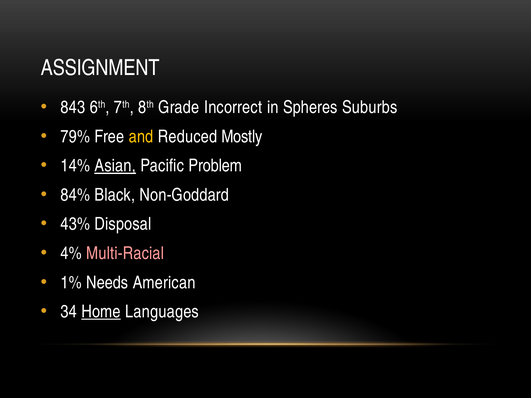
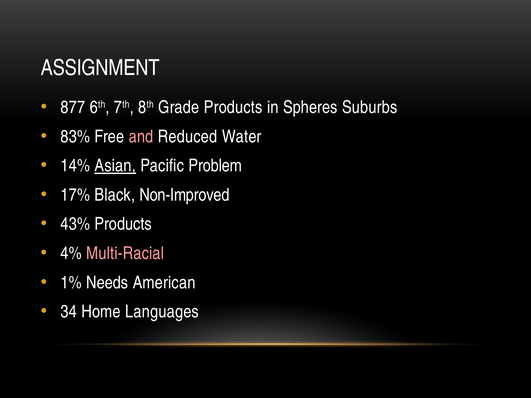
843: 843 -> 877 (73, 107)
Grade Incorrect: Incorrect -> Products (233, 107)
79%: 79% -> 83% (75, 137)
and colour: yellow -> pink (141, 137)
Mostly: Mostly -> Water (242, 137)
84%: 84% -> 17% (75, 195)
Non-Goddard: Non-Goddard -> Non-Improved (184, 195)
43% Disposal: Disposal -> Products (123, 224)
Home underline: present -> none (101, 312)
